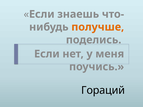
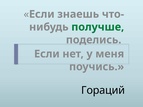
получше colour: orange -> green (98, 27)
